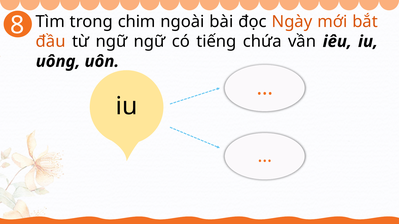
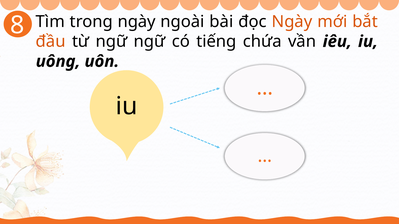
trong chim: chim -> ngày (137, 22)
